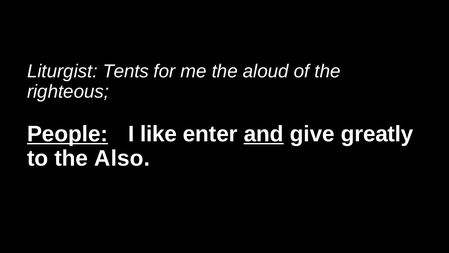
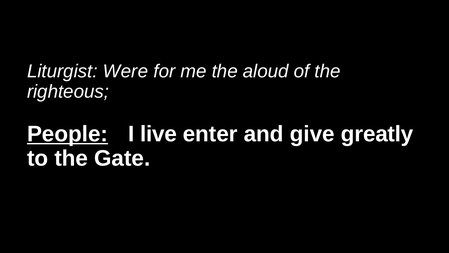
Tents: Tents -> Were (126, 71)
like: like -> live (159, 134)
and underline: present -> none (264, 134)
Also: Also -> Gate (122, 158)
